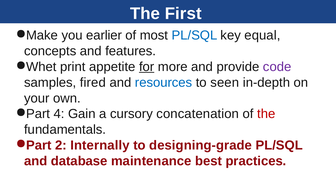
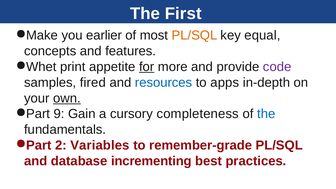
PL/SQL colour: blue -> orange (195, 35)
seen: seen -> apps (225, 83)
own underline: none -> present (67, 98)
4: 4 -> 9 (59, 114)
concatenation: concatenation -> completeness (198, 114)
the colour: red -> blue (266, 114)
Internally: Internally -> Variables (100, 145)
designing-grade: designing-grade -> remember-grade (201, 145)
maintenance: maintenance -> incrementing (151, 161)
